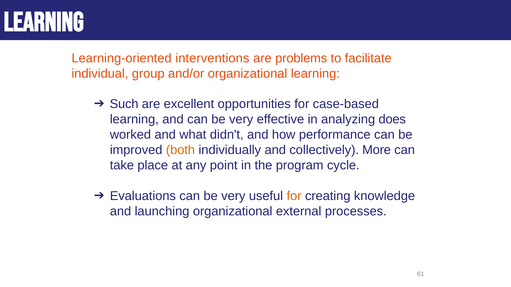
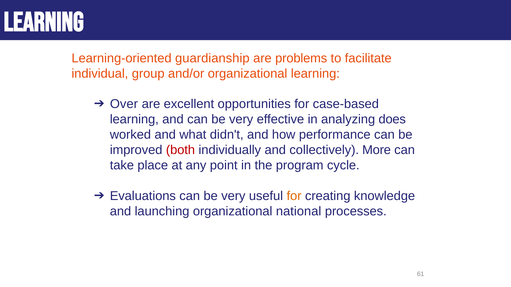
interventions: interventions -> guardianship (212, 58)
Such: Such -> Over (124, 104)
both colour: orange -> red (180, 150)
external: external -> national (299, 212)
